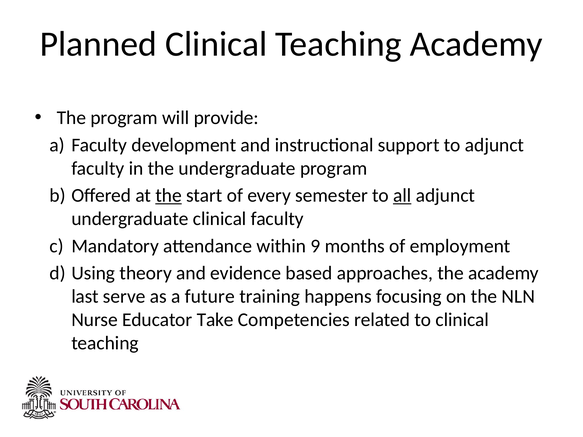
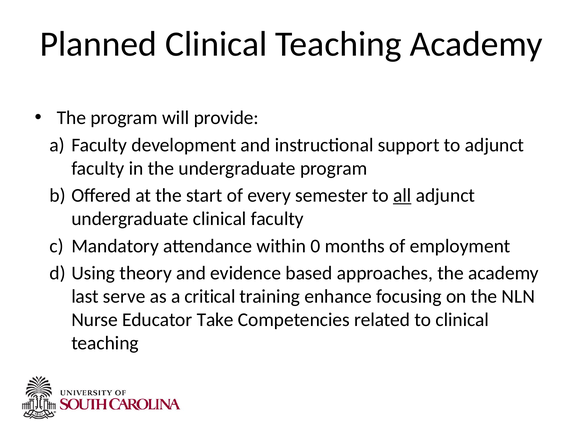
the underline: present -> none (169, 196)
9: 9 -> 0 (315, 246)
future: future -> critical (210, 297)
happens: happens -> enhance (338, 297)
